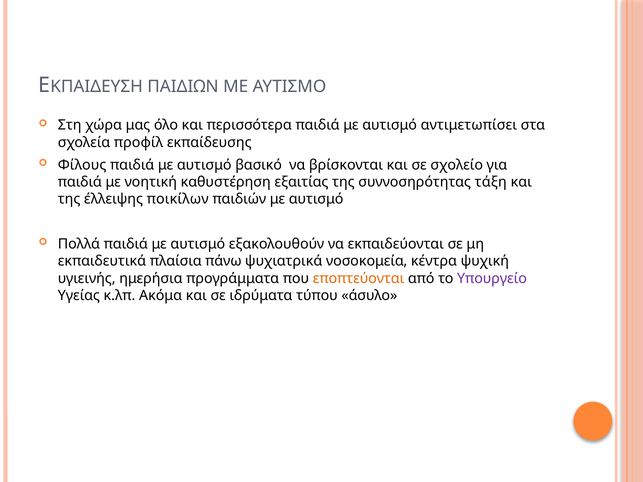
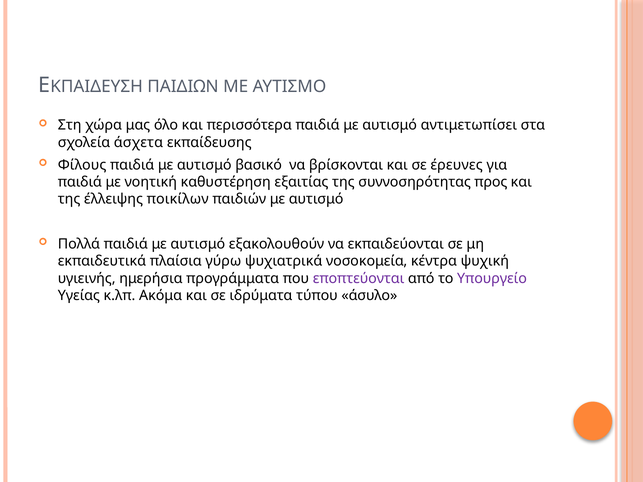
προφίλ: προφίλ -> άσχετα (138, 142)
σχολείο: σχολείο -> έρευνες (457, 165)
τάξη: τάξη -> προς (491, 182)
πάνω: πάνω -> γύρω (223, 261)
εποπτεύονται colour: orange -> purple (359, 279)
